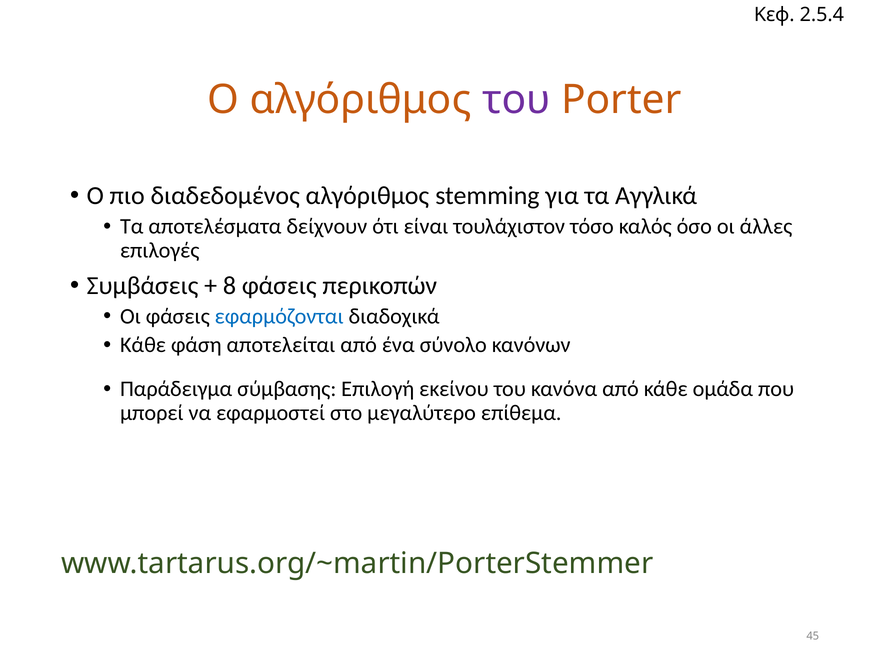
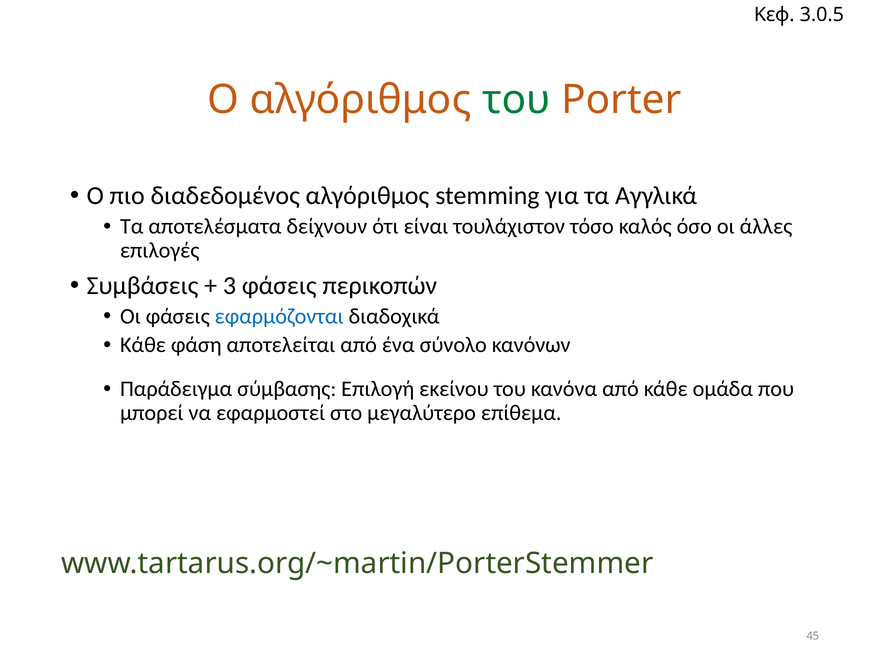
2.5.4: 2.5.4 -> 3.0.5 (822, 15)
του colour: purple -> green (516, 100)
8: 8 -> 3 (230, 286)
